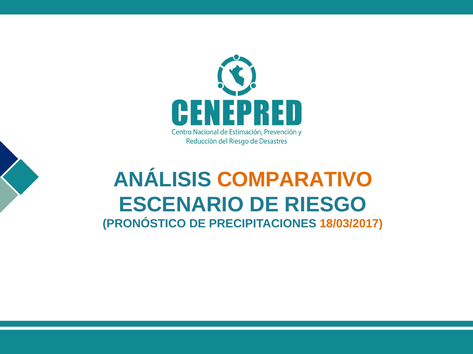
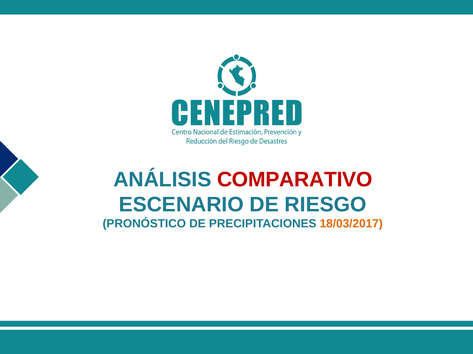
COMPARATIVO colour: orange -> red (295, 180)
